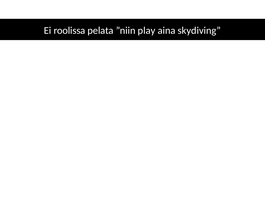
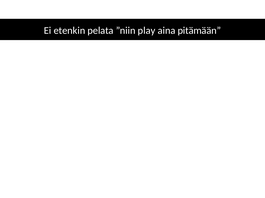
roolissa: roolissa -> etenkin (69, 31)
skydiving: skydiving -> pitämään (199, 31)
